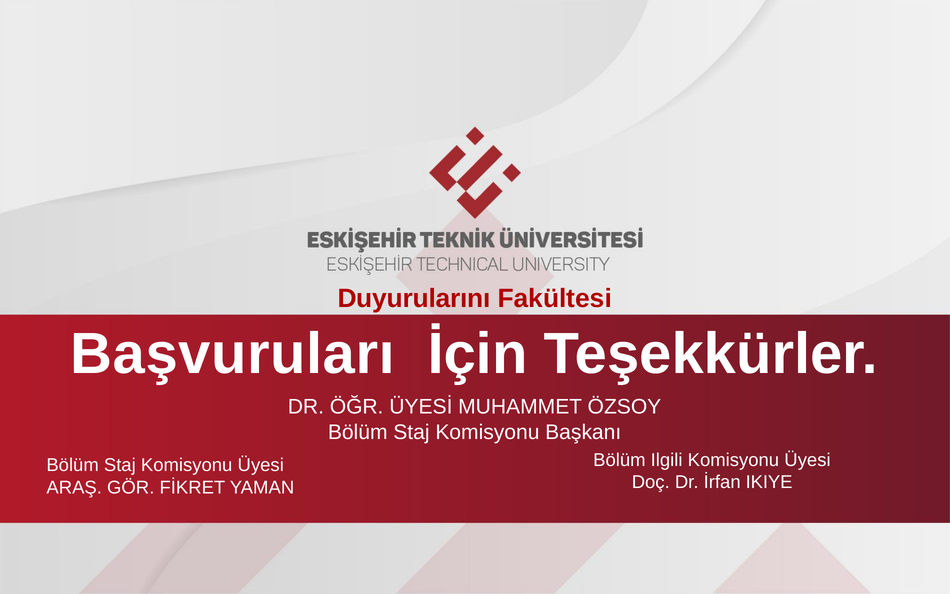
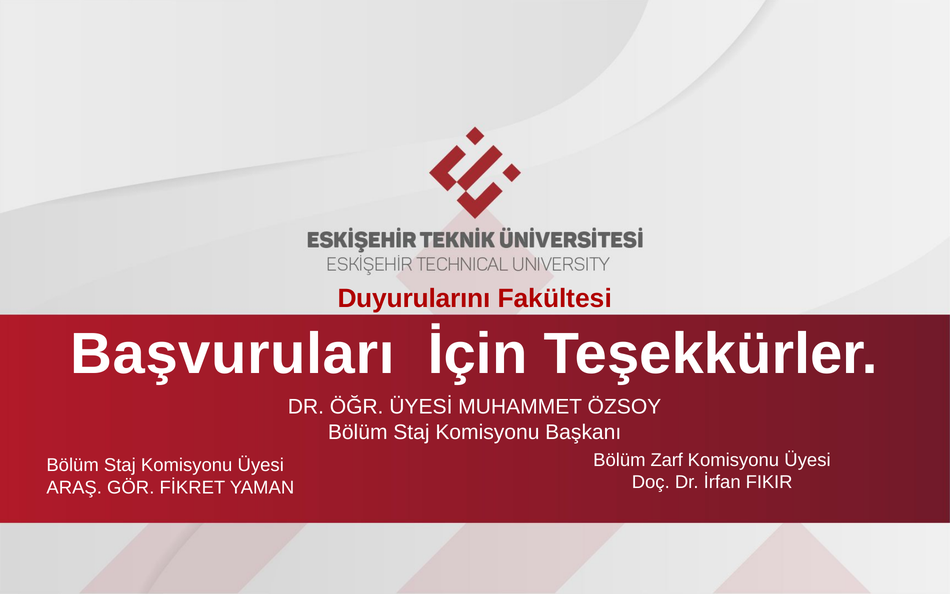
Ilgili: Ilgili -> Zarf (667, 460)
IKIYE: IKIYE -> FIKIR (769, 482)
